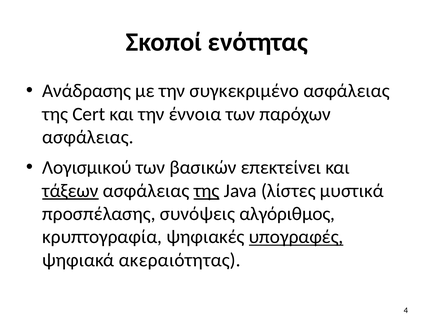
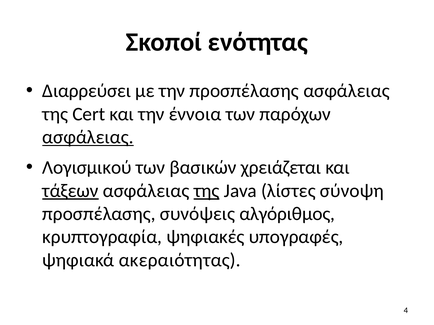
Ανάδρασης: Ανάδρασης -> Διαρρεύσει (87, 91)
την συγκεκριμένο: συγκεκριμένο -> προσπέλασης (244, 91)
ασφάλειας underline: none -> present (88, 137)
επεκτείνει: επεκτείνει -> χρειάζεται (281, 168)
μυστικά: μυστικά -> σύνοψη (352, 191)
υπογραφές underline: present -> none (296, 237)
